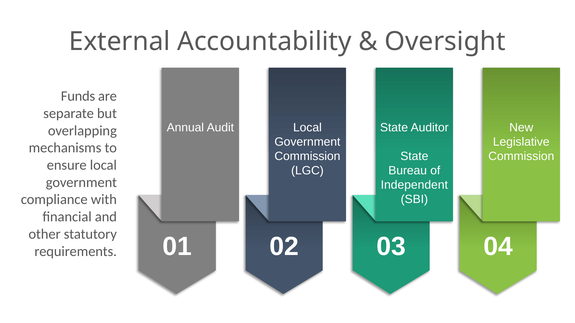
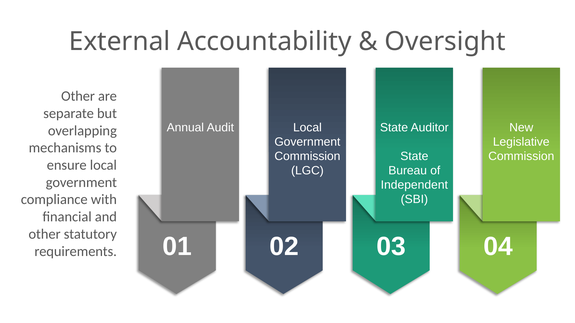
Funds: Funds -> Other (78, 96)
